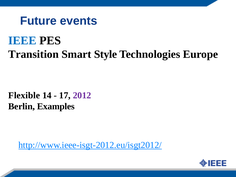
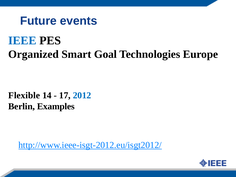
Transition: Transition -> Organized (33, 54)
Style: Style -> Goal (105, 54)
2012 colour: purple -> blue (82, 95)
